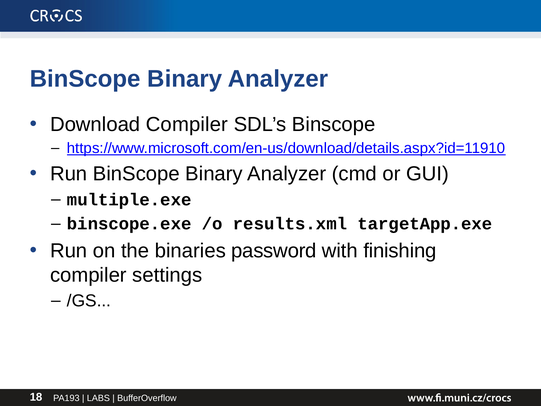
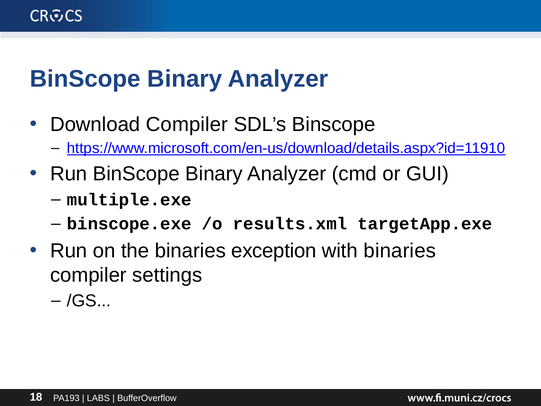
password: password -> exception (274, 251)
with finishing: finishing -> binaries (400, 251)
